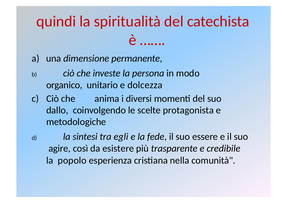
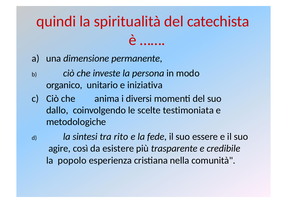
dolcezza: dolcezza -> iniziativa (145, 85)
protagonista: protagonista -> testimoniata (188, 110)
egli: egli -> rito (121, 136)
